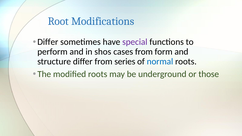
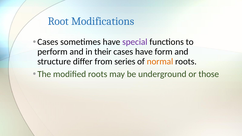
Differ: Differ -> Cases (48, 42)
shos: shos -> their (103, 52)
cases from: from -> have (144, 52)
normal colour: blue -> orange (160, 62)
